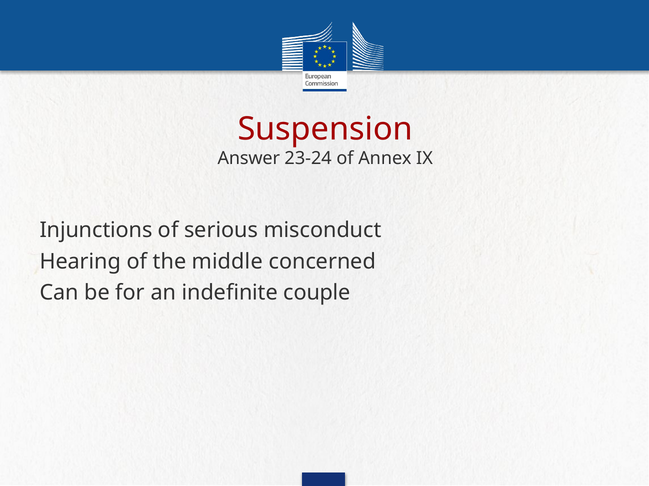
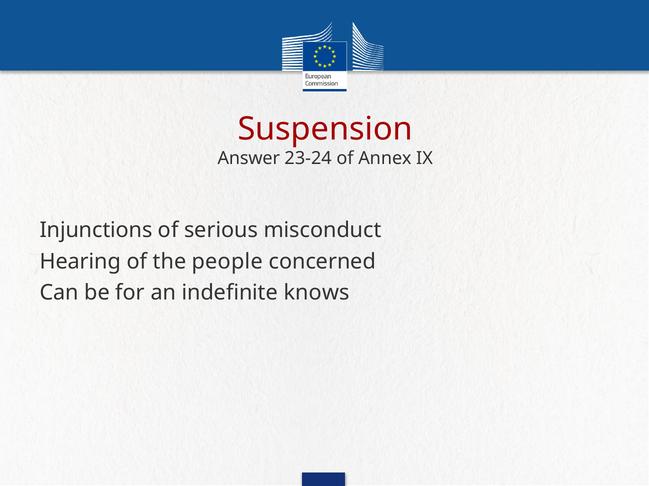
middle: middle -> people (227, 262)
couple: couple -> knows (317, 293)
